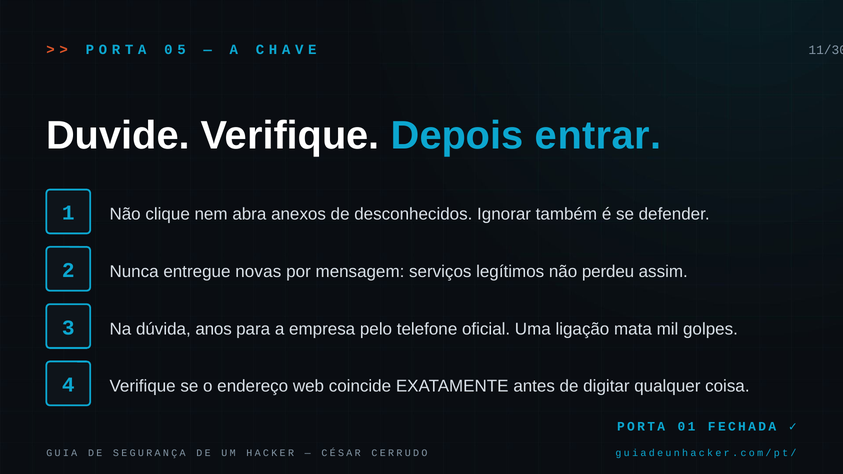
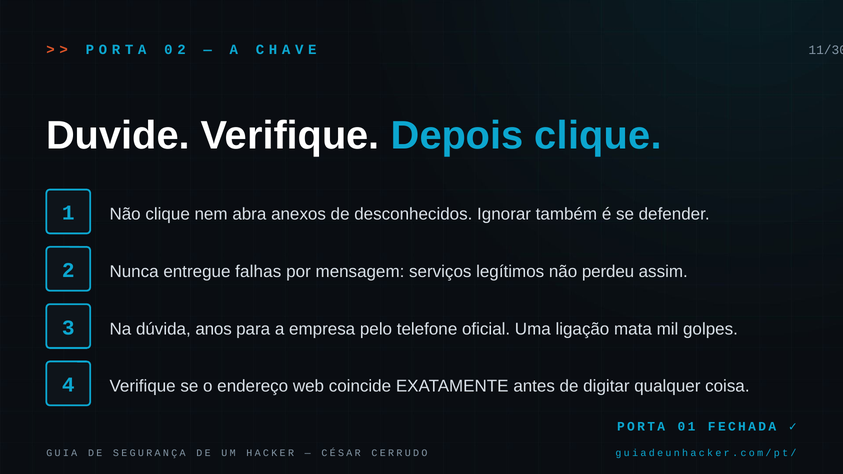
5: 5 -> 2 (181, 50)
Depois entrar: entrar -> clique (598, 136)
novas: novas -> falhas (258, 272)
